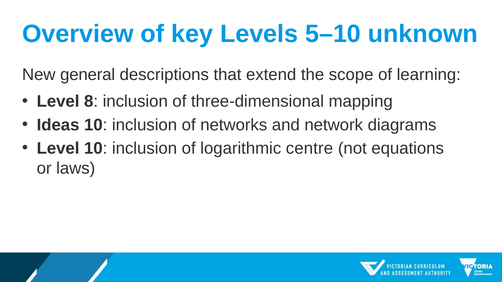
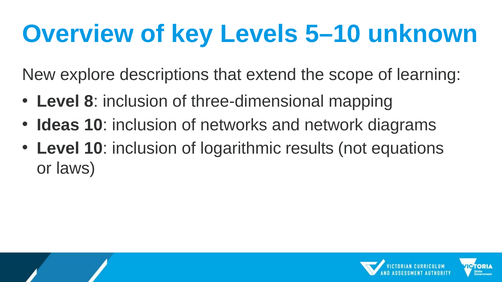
general: general -> explore (88, 75)
centre: centre -> results (310, 148)
